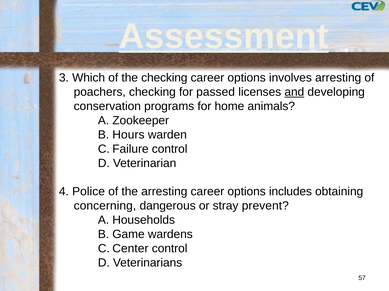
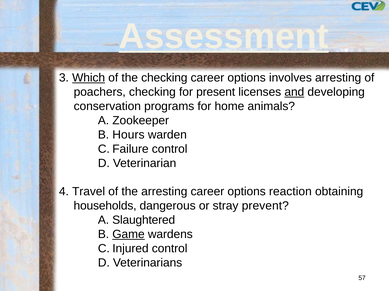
Which underline: none -> present (89, 78)
passed: passed -> present (216, 92)
Police: Police -> Travel (89, 192)
includes: includes -> reaction (290, 192)
concerning: concerning -> households (105, 206)
Households: Households -> Slaughtered (144, 221)
Game underline: none -> present (128, 235)
Center: Center -> Injured (130, 249)
